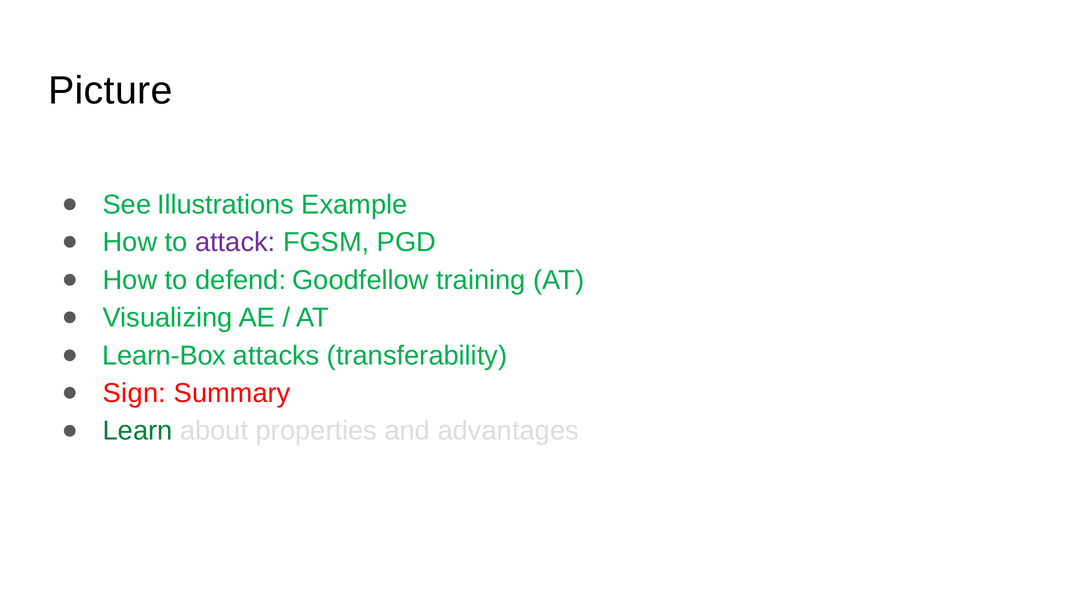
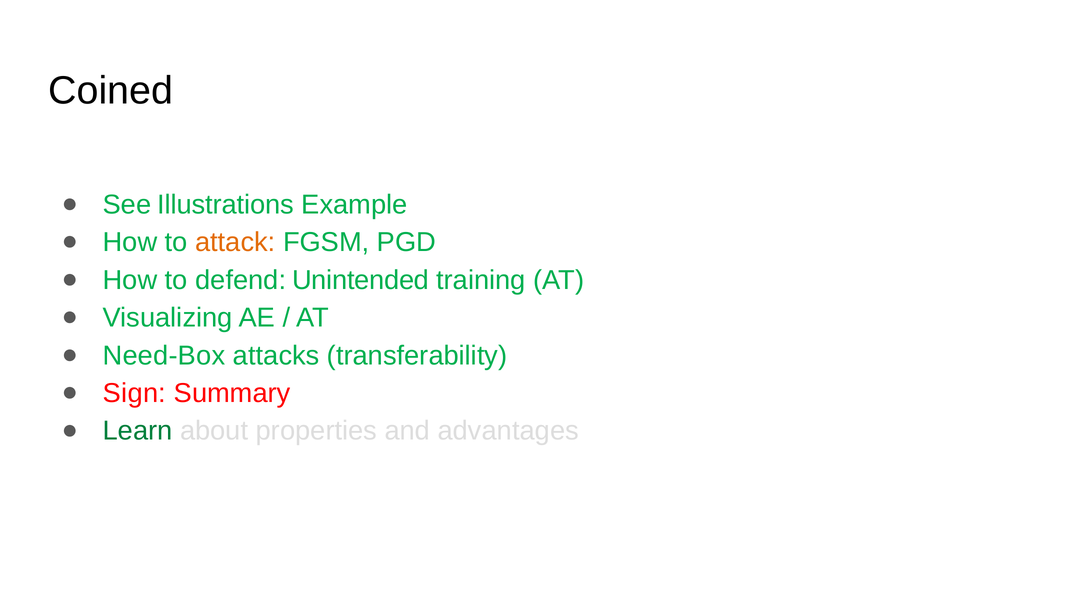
Picture: Picture -> Coined (111, 90)
attack colour: purple -> orange (235, 242)
Goodfellow: Goodfellow -> Unintended (361, 280)
Learn-Box: Learn-Box -> Need-Box (164, 355)
